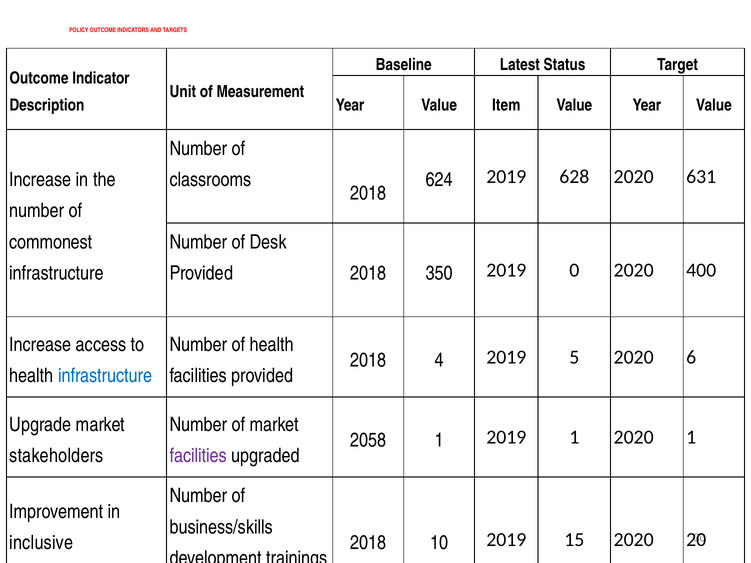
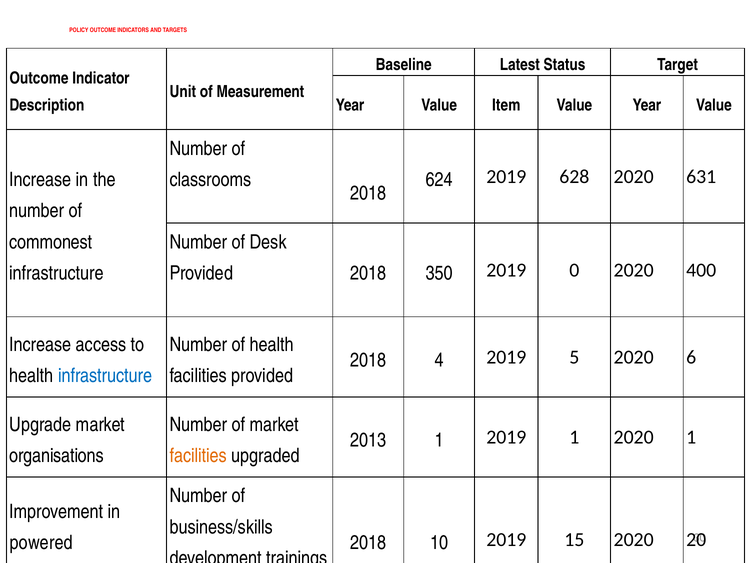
2058: 2058 -> 2013 (368, 440)
stakeholders: stakeholders -> organisations (57, 456)
facilities colour: purple -> orange (198, 456)
inclusive: inclusive -> powered (41, 543)
